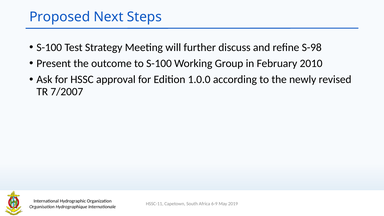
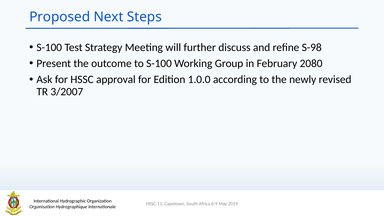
2010: 2010 -> 2080 (311, 63)
7/2007: 7/2007 -> 3/2007 (67, 92)
